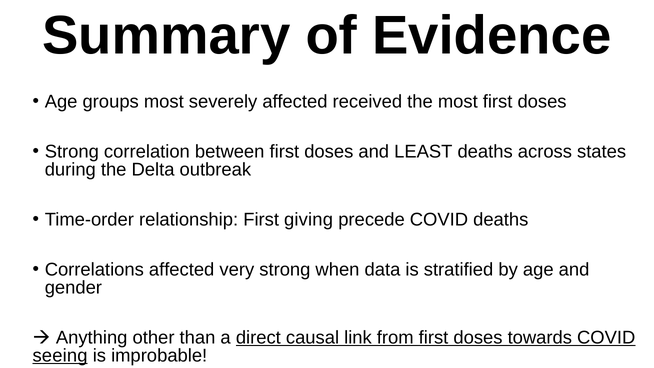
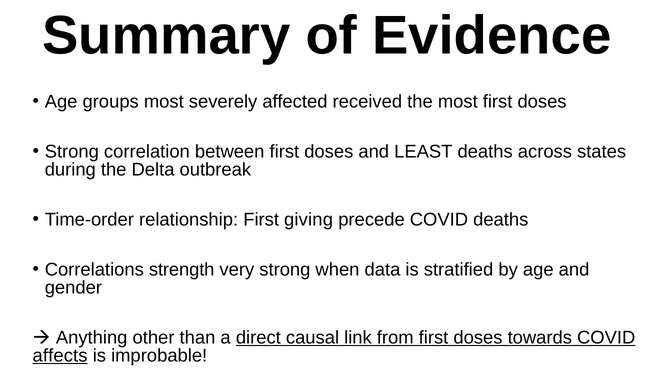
Correlations affected: affected -> strength (182, 270)
seeing: seeing -> affects (60, 355)
